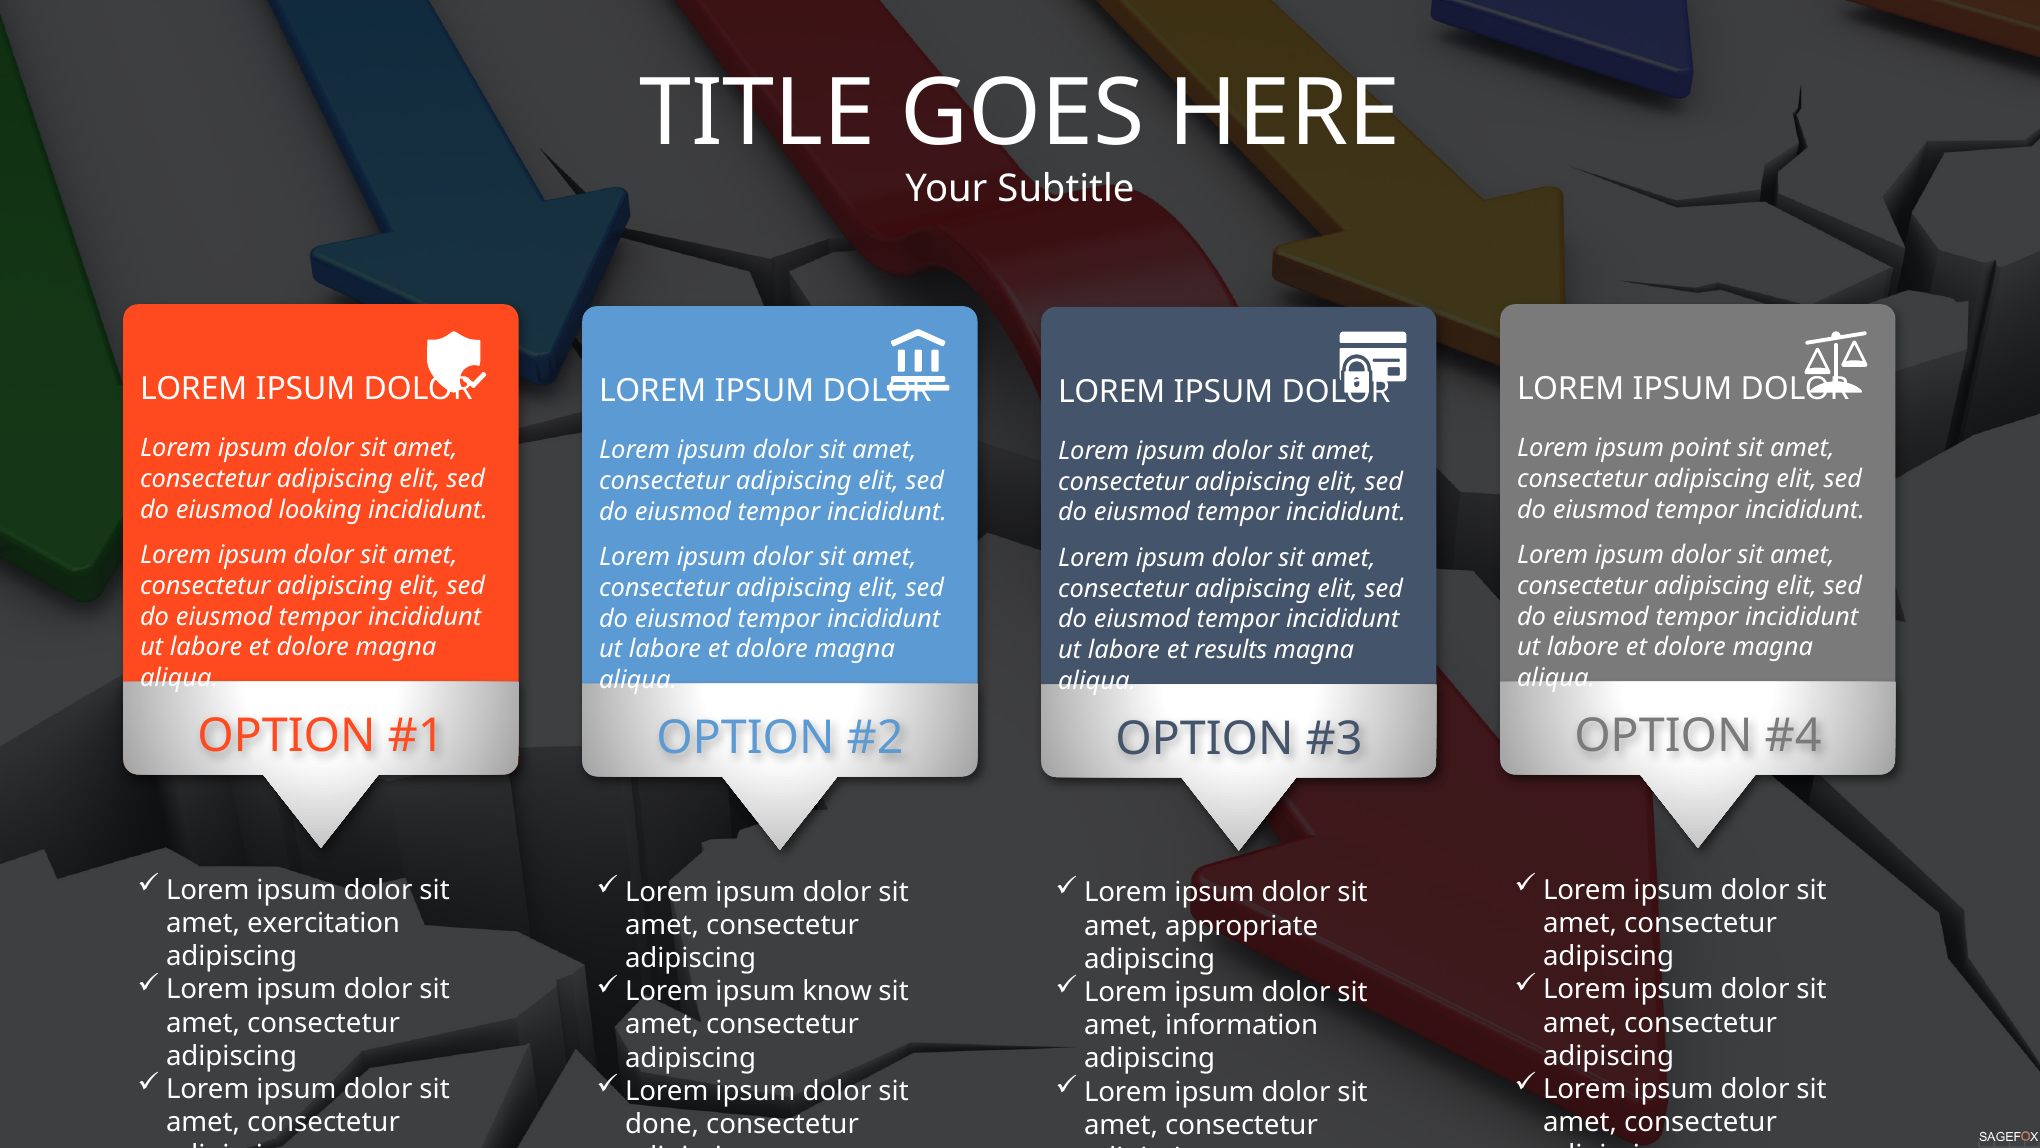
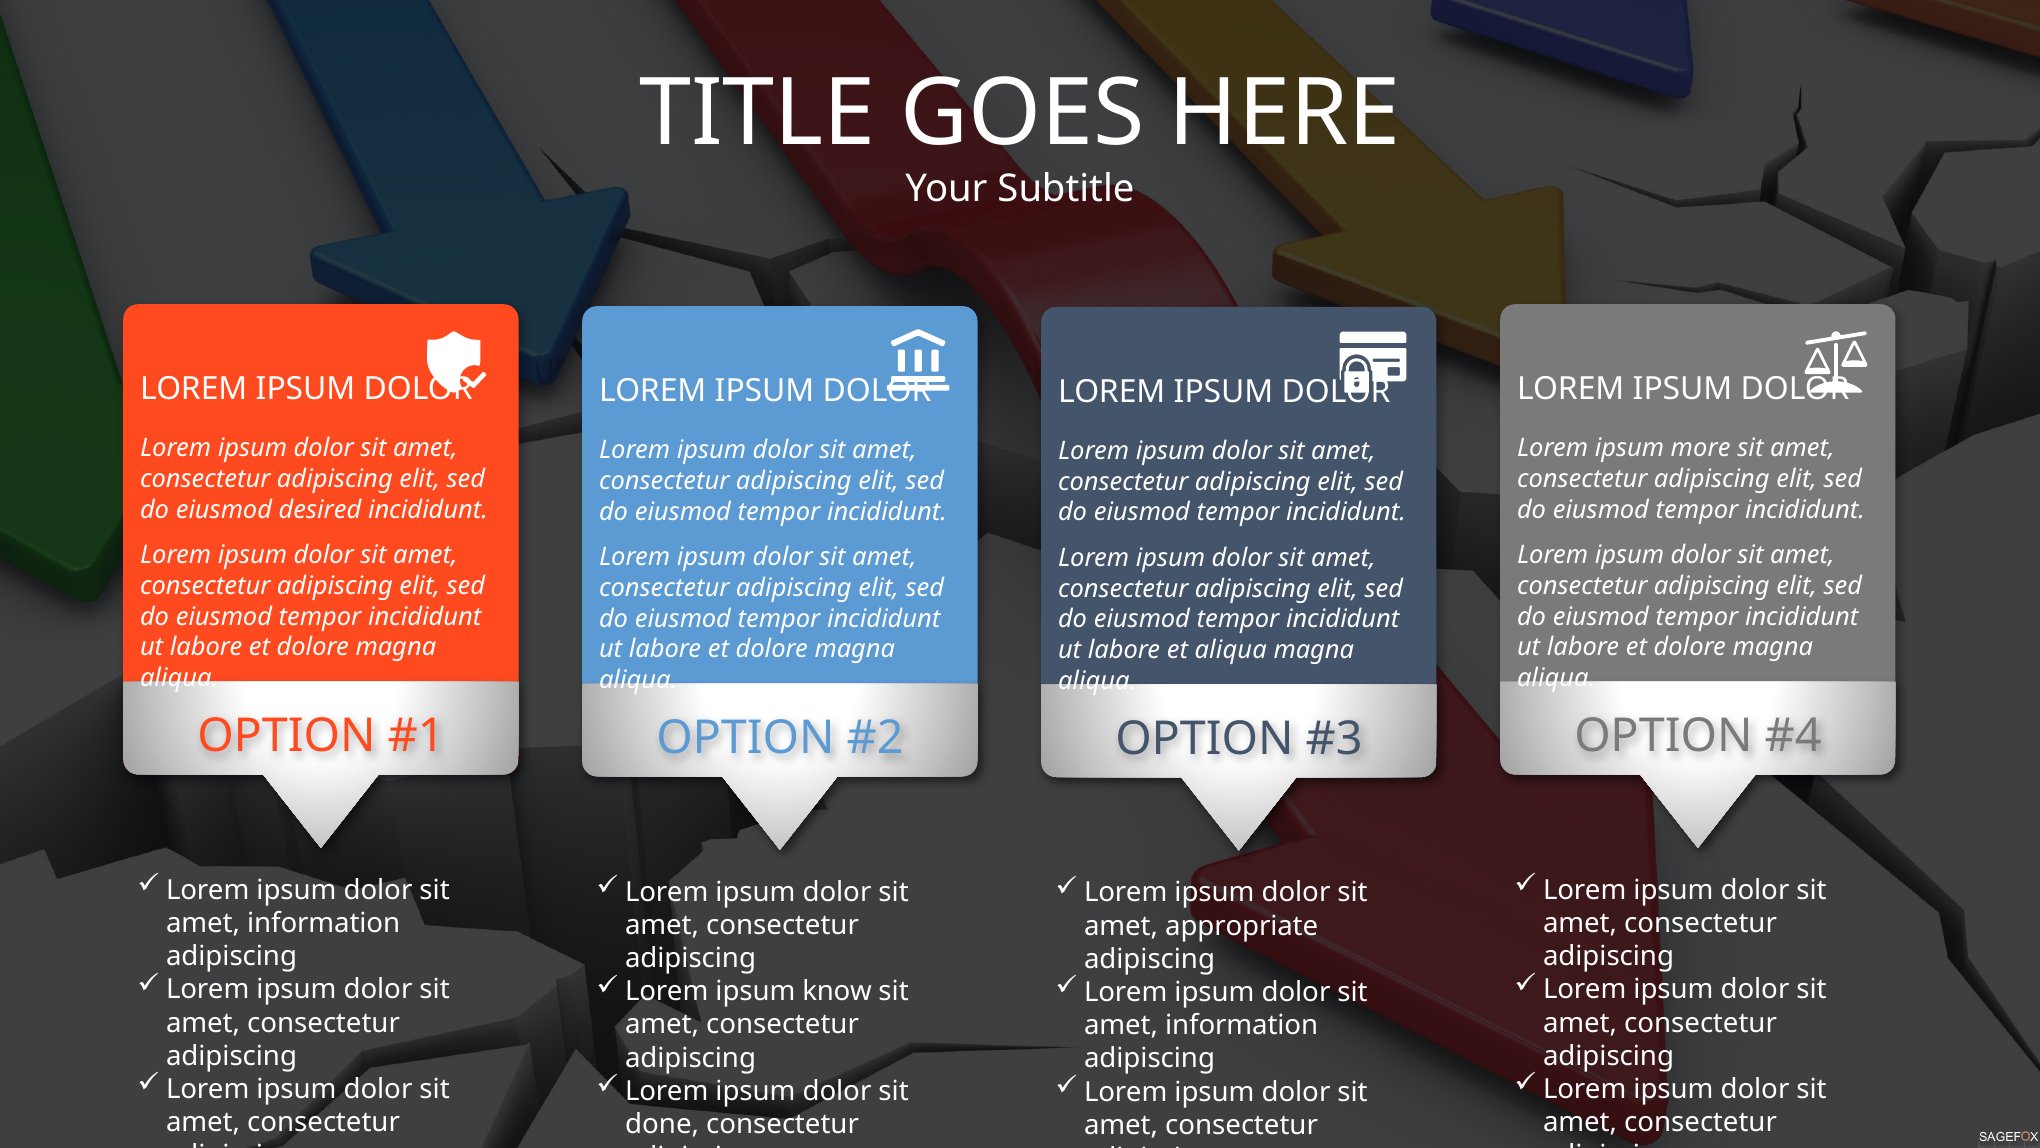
point: point -> more (1701, 448)
looking: looking -> desired (320, 509)
et results: results -> aliqua (1231, 650)
exercitation: exercitation -> information (324, 923)
